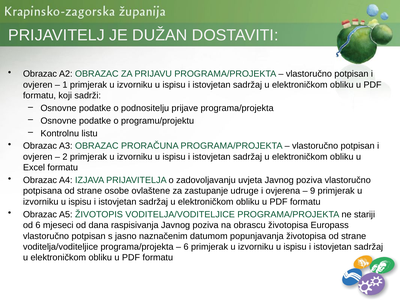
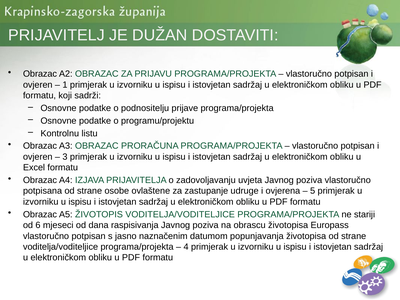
2: 2 -> 3 (65, 157)
9: 9 -> 5 (313, 191)
6: 6 -> 4 (186, 247)
